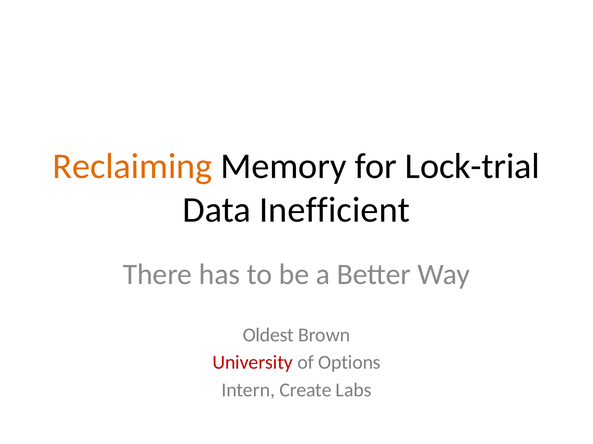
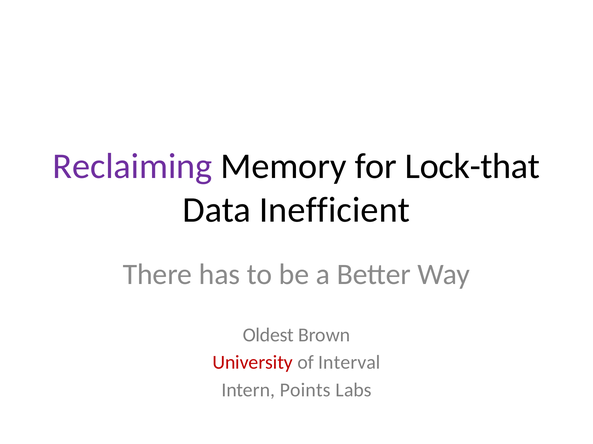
Reclaiming colour: orange -> purple (132, 167)
Lock-trial: Lock-trial -> Lock-that (473, 167)
Options: Options -> Interval (349, 363)
Create: Create -> Points (305, 391)
